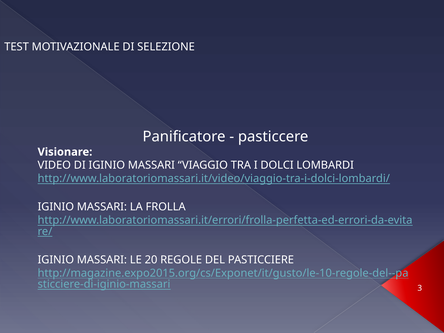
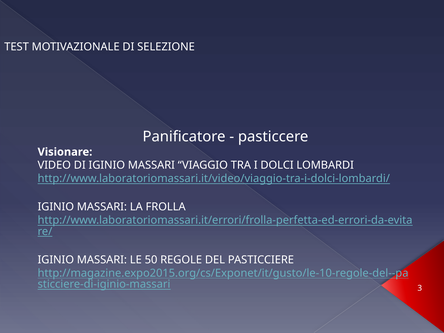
20: 20 -> 50 (151, 260)
